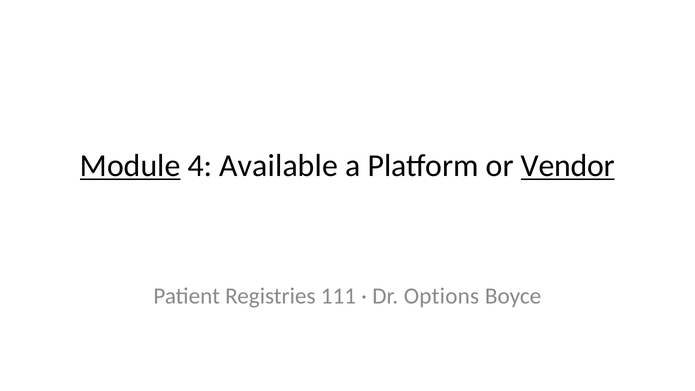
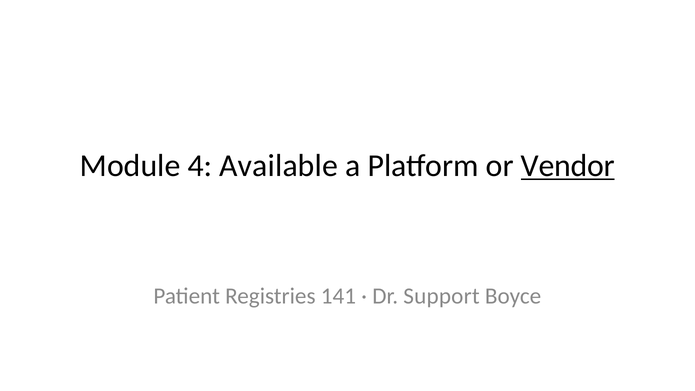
Module underline: present -> none (130, 166)
111: 111 -> 141 (338, 296)
Options: Options -> Support (441, 296)
